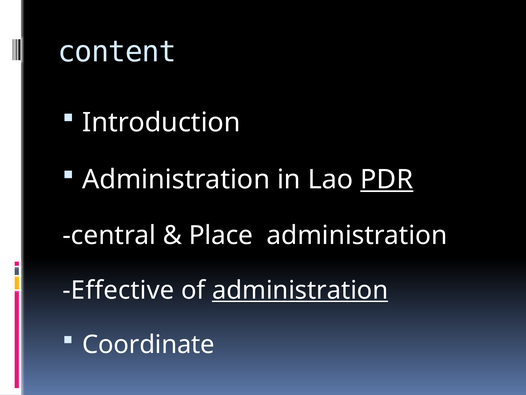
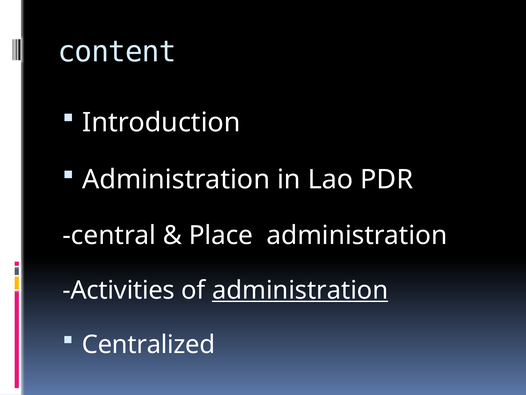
PDR underline: present -> none (387, 179)
Effective: Effective -> Activities (119, 290)
Coordinate: Coordinate -> Centralized (149, 344)
